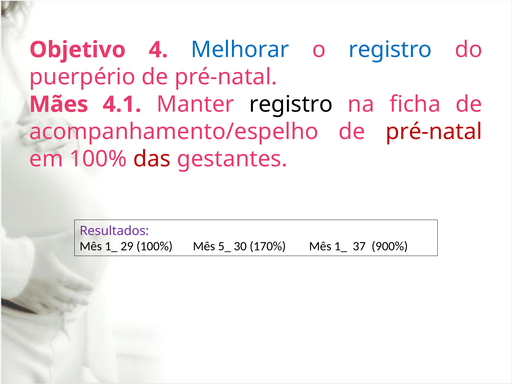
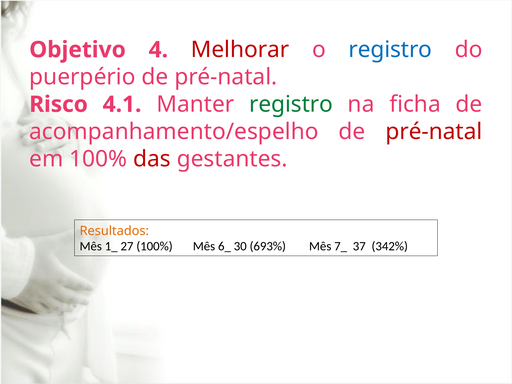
Melhorar colour: blue -> red (240, 50)
Mães: Mães -> Risco (59, 104)
registro colour: black -> green (291, 104)
Resultados colour: purple -> orange (114, 231)
29: 29 -> 27 (127, 246)
5_: 5_ -> 6_ (224, 246)
170%: 170% -> 693% (268, 246)
1_: 1_ -> 7_ (341, 246)
900%: 900% -> 342% (390, 246)
